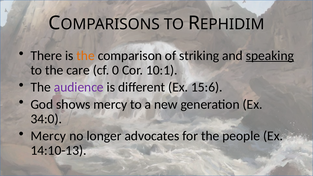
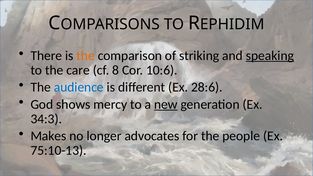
0: 0 -> 8 (116, 70)
10:1: 10:1 -> 10:6 (162, 70)
audience colour: purple -> blue (79, 87)
15:6: 15:6 -> 28:6 (207, 87)
new underline: none -> present (166, 104)
34:0: 34:0 -> 34:3 (46, 119)
Mercy: Mercy -> Makes (48, 136)
14:10-13: 14:10-13 -> 75:10-13 (59, 151)
